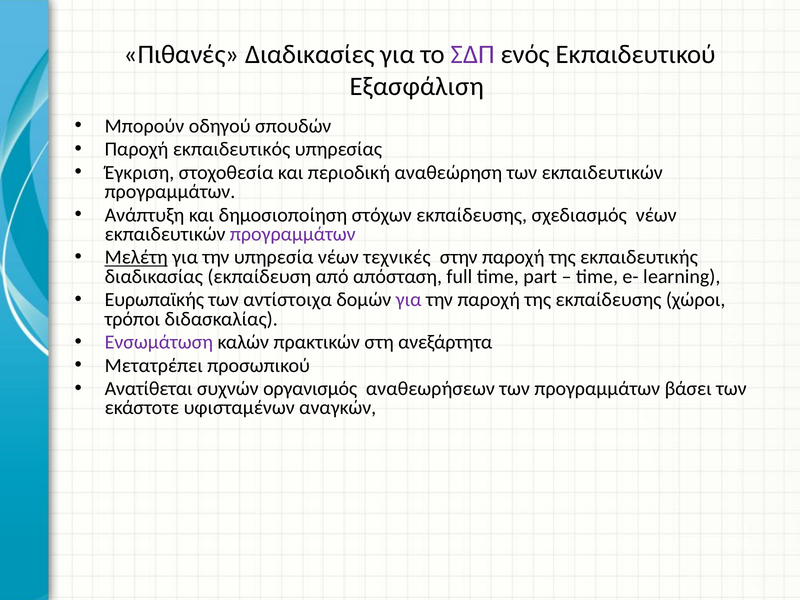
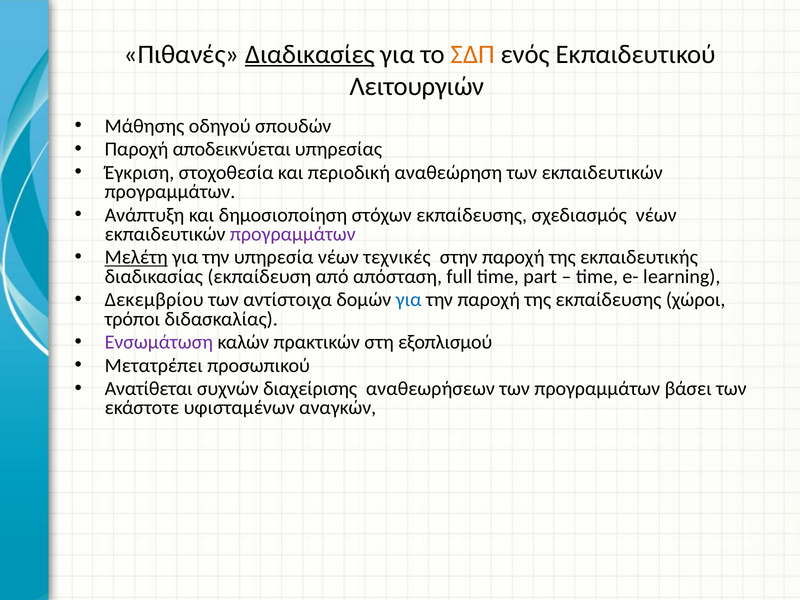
Διαδικασίες underline: none -> present (310, 54)
ΣΔΠ colour: purple -> orange (473, 54)
Εξασφάλιση: Εξασφάλιση -> Λειτουργιών (417, 86)
Μπορούν: Μπορούν -> Μάθησης (144, 126)
εκπαιδευτικός: εκπαιδευτικός -> αποδεικνύεται (232, 149)
Ευρωπαϊκής: Ευρωπαϊκής -> Δεκεμβρίου (154, 300)
για colour: purple -> blue (409, 300)
ανεξάρτητα: ανεξάρτητα -> εξοπλισμού (445, 342)
οργανισμός: οργανισμός -> διαχείρισης (310, 389)
